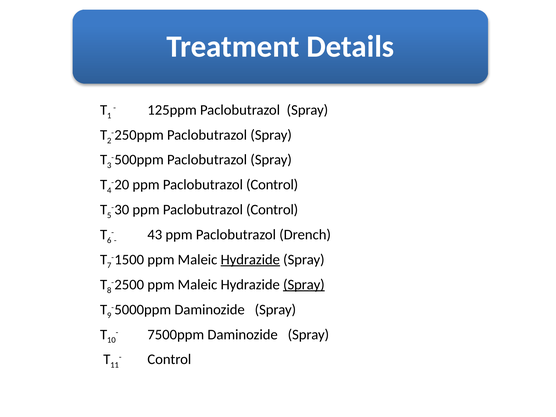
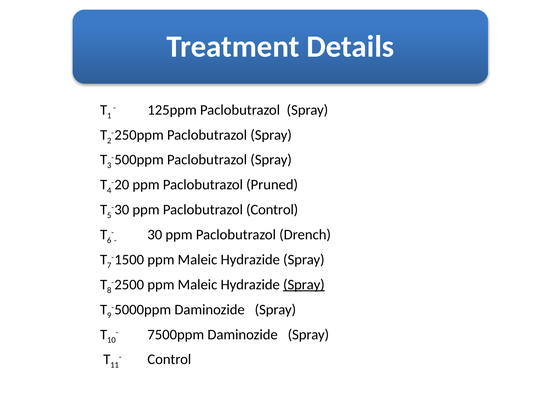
Control: Control -> Pruned (272, 185)
43: 43 -> 30 (155, 235)
Hydrazide underline: present -> none (250, 260)
